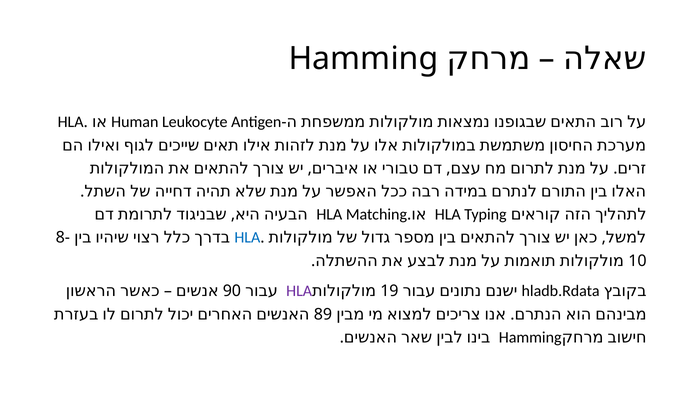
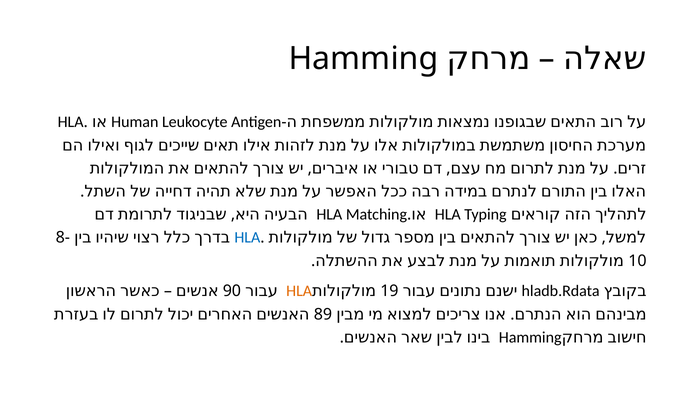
HLA colour: purple -> orange (299, 291)
